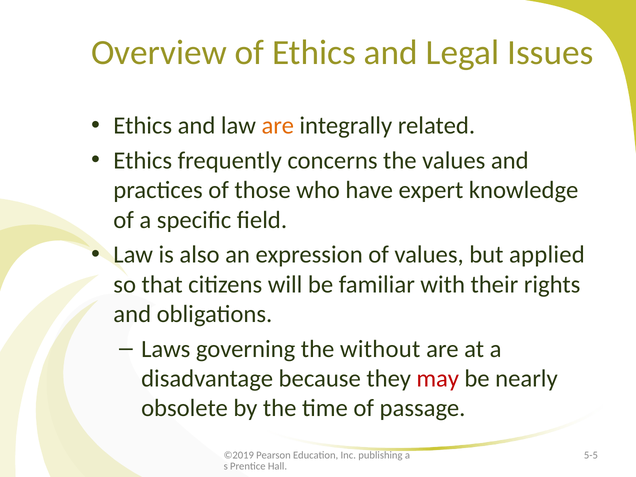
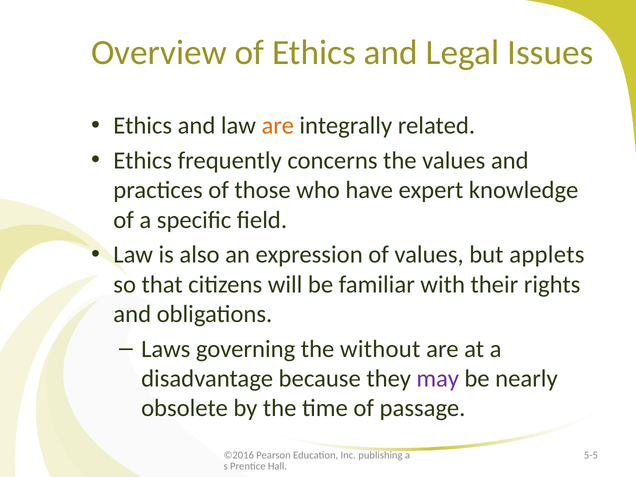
applied: applied -> applets (547, 255)
may colour: red -> purple (438, 379)
©2019: ©2019 -> ©2016 (239, 455)
